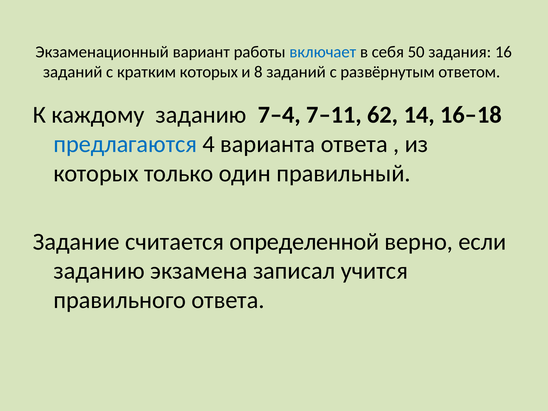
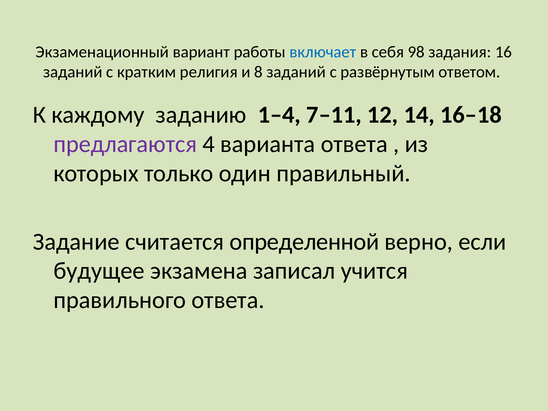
50: 50 -> 98 (416, 52)
кратким которых: которых -> религия (209, 72)
7–4: 7–4 -> 1–4 (279, 115)
62: 62 -> 12 (383, 115)
предлагаются colour: blue -> purple (125, 144)
заданию: заданию -> будущее (99, 271)
